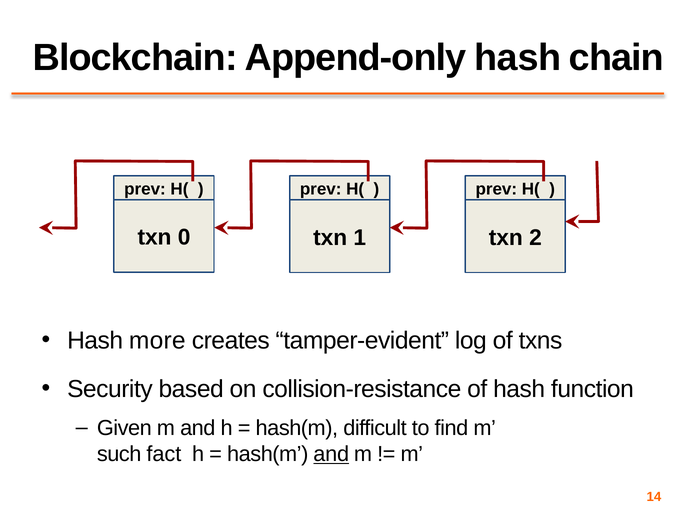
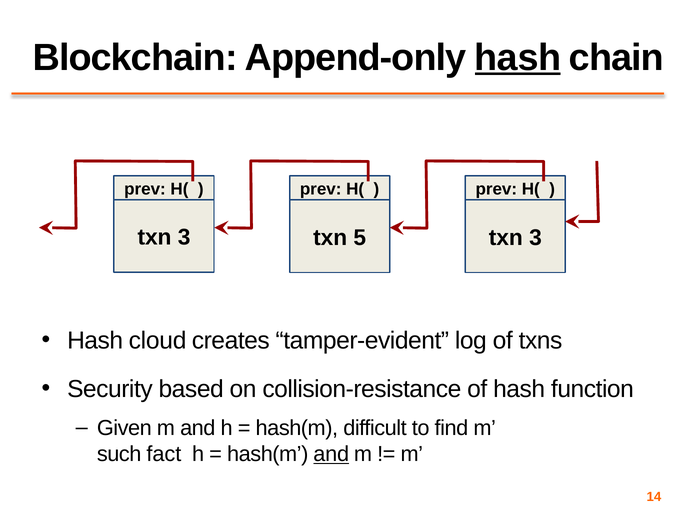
hash underline: none -> present (518, 57)
0: 0 -> 3 (184, 237)
1: 1 -> 5 (360, 238)
2: 2 -> 3 (535, 238)
more: more -> cloud (158, 341)
